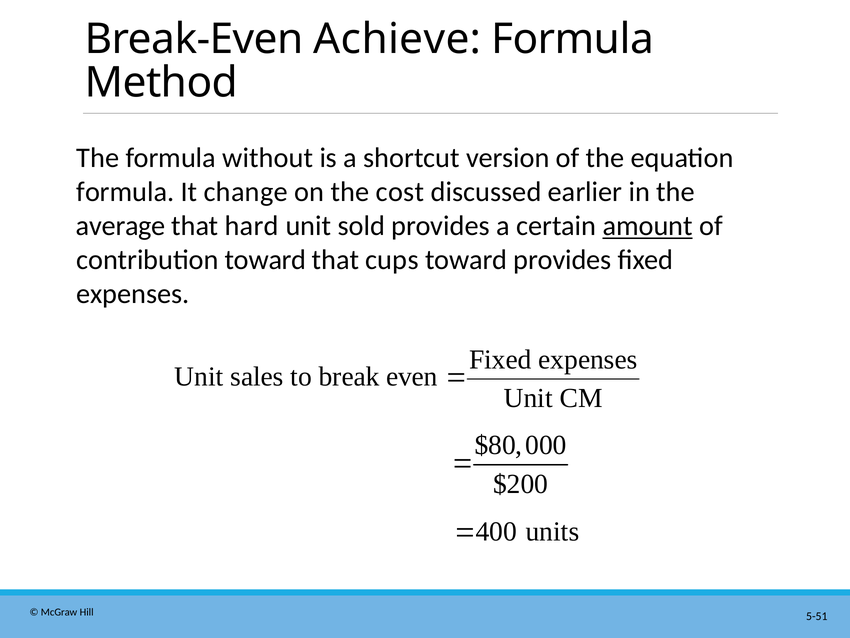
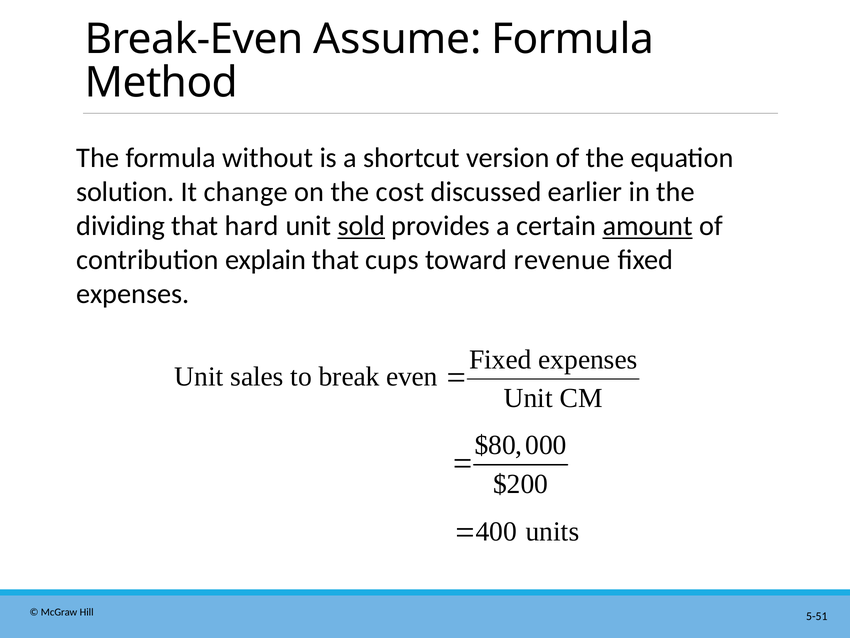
Achieve: Achieve -> Assume (398, 39)
formula: formula -> solution (125, 192)
average: average -> dividing (121, 226)
sold underline: none -> present (361, 226)
contribution toward: toward -> explain (266, 260)
toward provides: provides -> revenue (562, 260)
